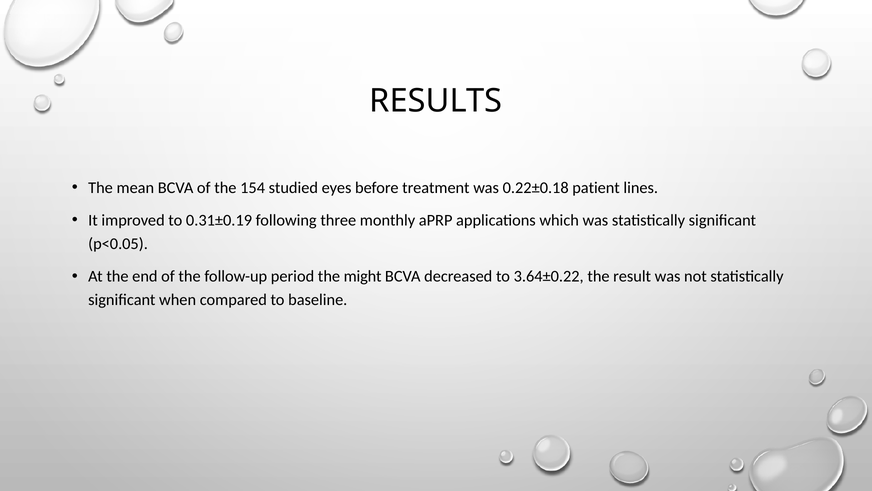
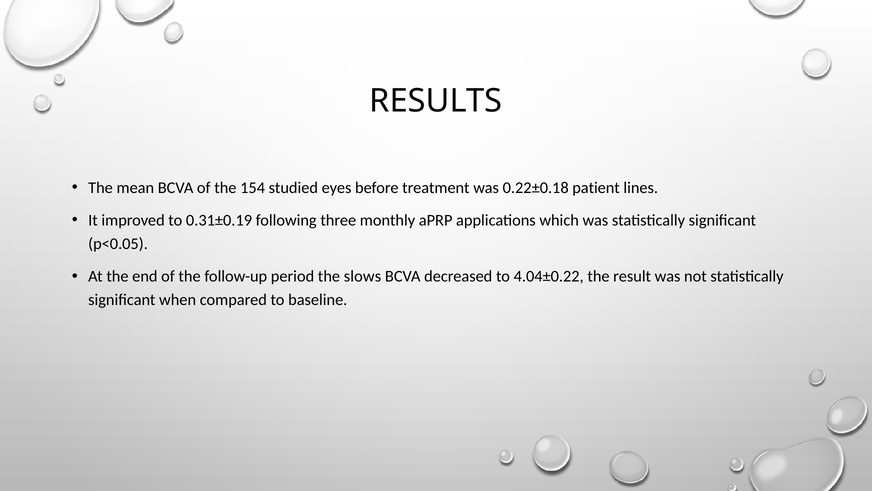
might: might -> slows (362, 276)
3.64±0.22: 3.64±0.22 -> 4.04±0.22 (549, 276)
